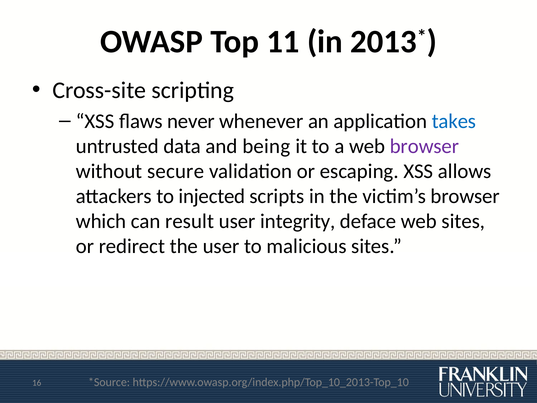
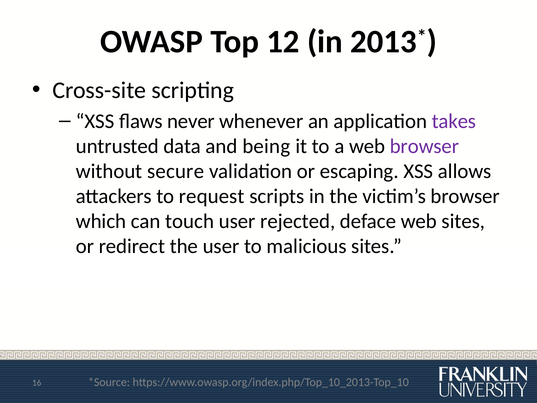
11: 11 -> 12 (283, 42)
takes colour: blue -> purple (454, 121)
injected: injected -> request (212, 196)
result: result -> touch (190, 221)
integrity: integrity -> rejected (298, 221)
